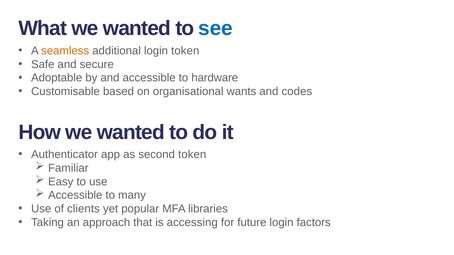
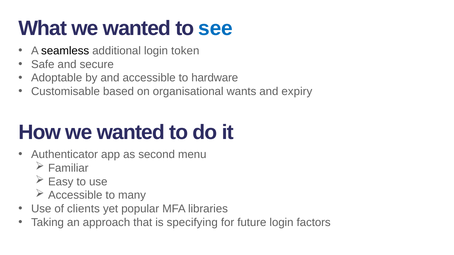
seamless colour: orange -> black (65, 51)
codes: codes -> expiry (297, 92)
second token: token -> menu (192, 155)
accessing: accessing -> specifying (192, 223)
